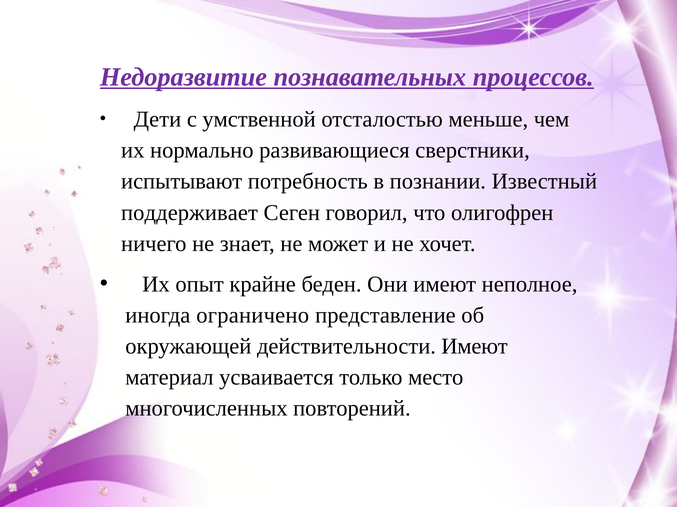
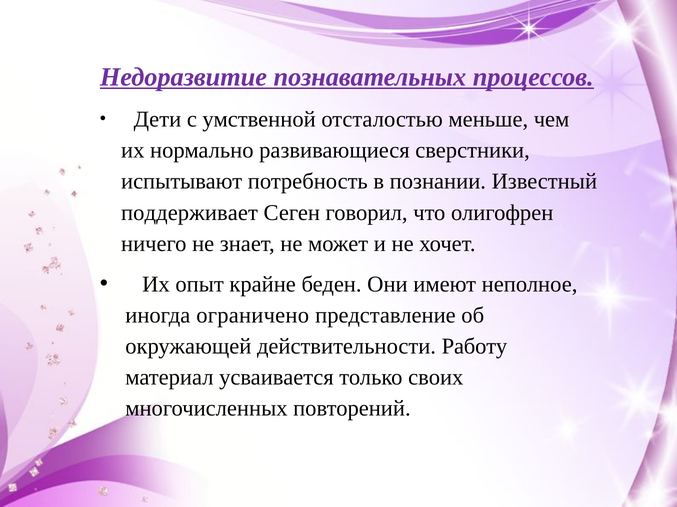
действительности Имеют: Имеют -> Работу (474, 347)
место: место -> своих (436, 378)
